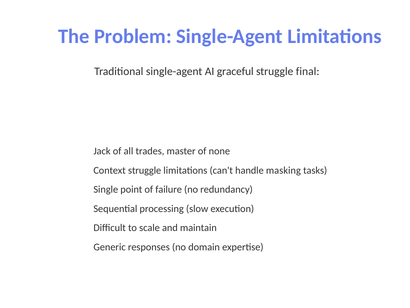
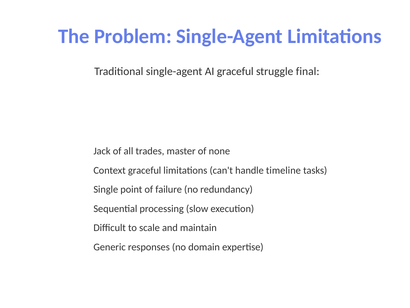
struggle: struggle -> graceful (145, 170)
masking: masking -> timeline (283, 170)
